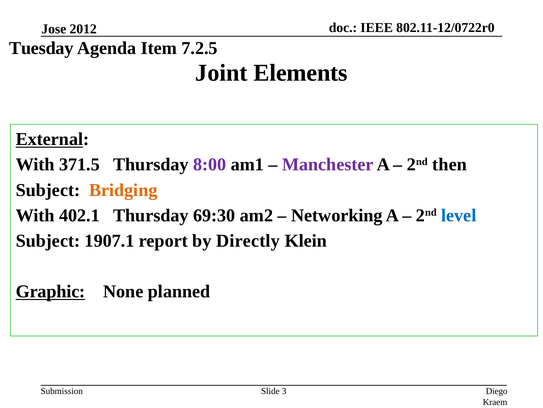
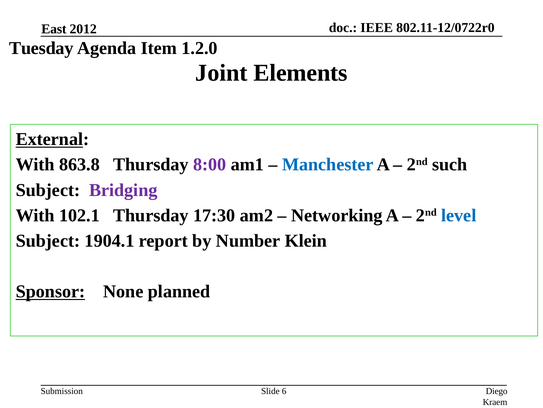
Jose: Jose -> East (54, 29)
7.2.5: 7.2.5 -> 1.2.0 (200, 48)
371.5: 371.5 -> 863.8 (80, 164)
Manchester colour: purple -> blue (328, 164)
then: then -> such (450, 164)
Bridging colour: orange -> purple (123, 190)
402.1: 402.1 -> 102.1 (80, 215)
69:30: 69:30 -> 17:30 (214, 215)
1907.1: 1907.1 -> 1904.1 (110, 240)
Directly: Directly -> Number (248, 240)
Graphic: Graphic -> Sponsor (50, 291)
3: 3 -> 6 (284, 391)
